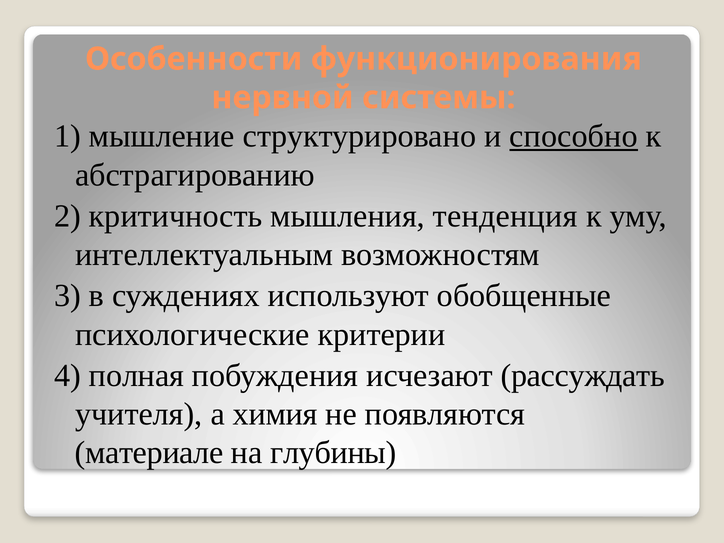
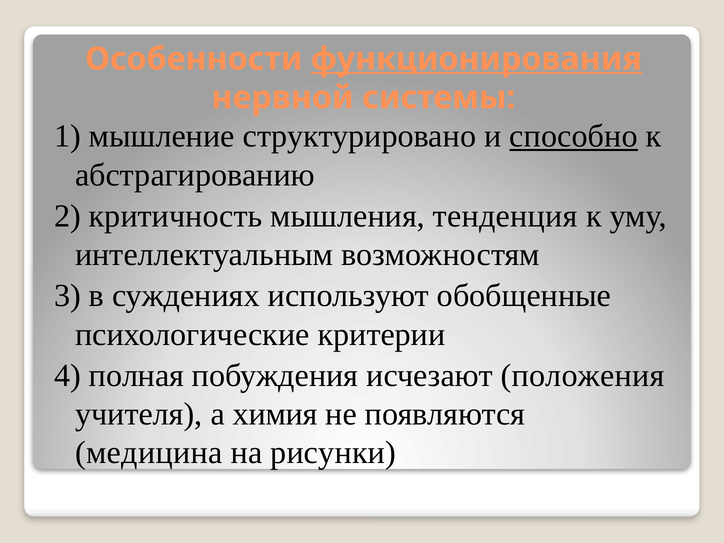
функционирования underline: none -> present (476, 59)
рассуждать: рассуждать -> положения (583, 376)
материале: материале -> медицина (149, 453)
глубины: глубины -> рисунки (333, 453)
